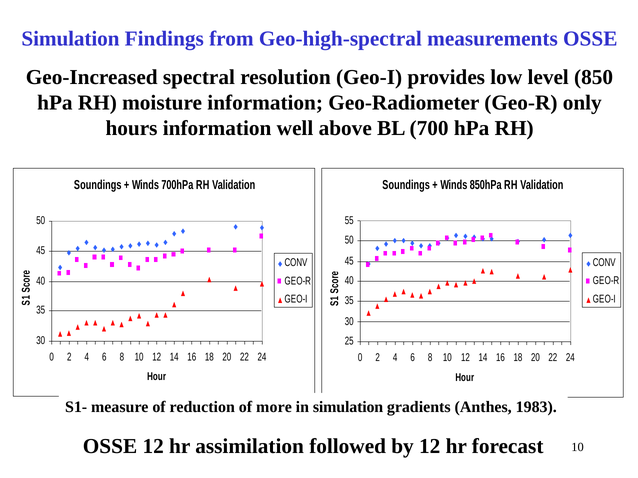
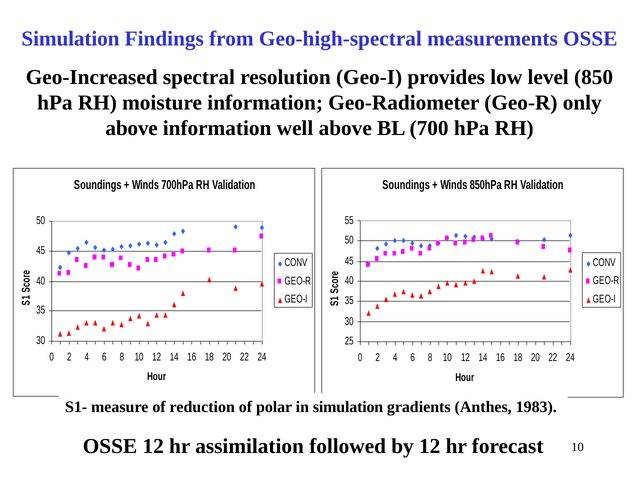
hours: hours -> above (132, 128)
more: more -> polar (274, 407)
